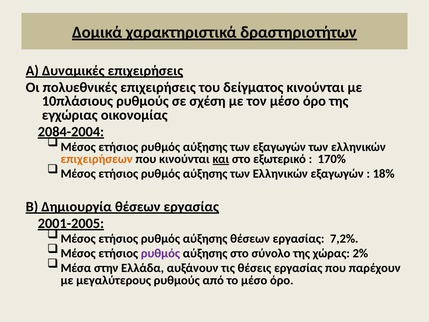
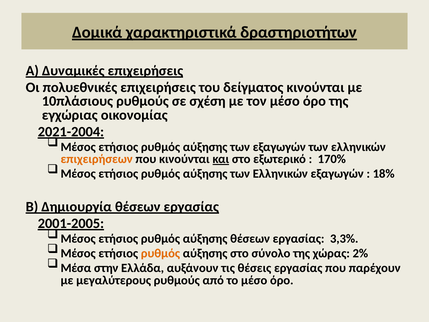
2084-2004: 2084-2004 -> 2021-2004 (71, 132)
7,2%: 7,2% -> 3,3% (344, 239)
ρυθμός colour: purple -> orange (160, 253)
